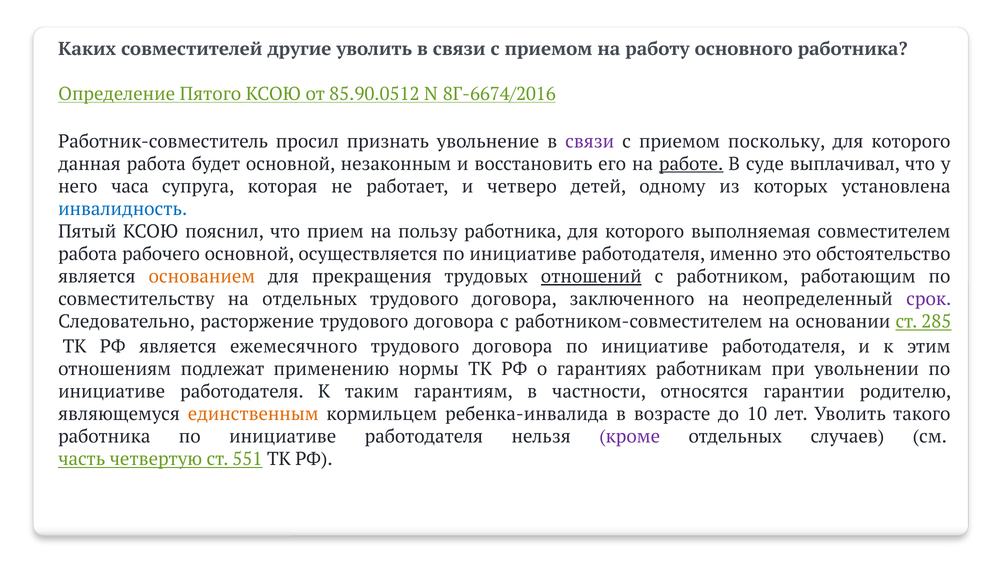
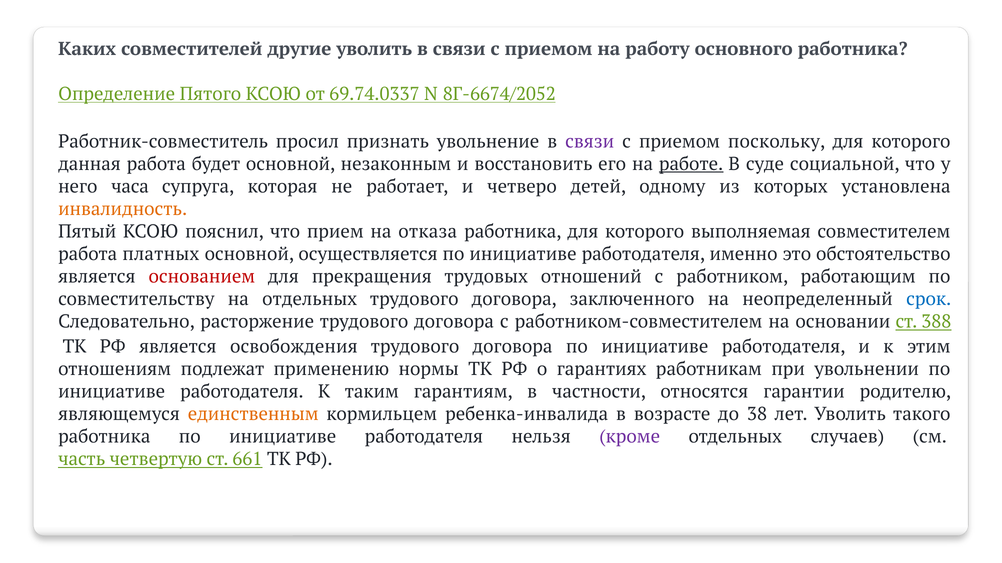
85.90.0512: 85.90.0512 -> 69.74.0337 (374, 94)
8Г-6674/2016: 8Г-6674/2016 -> 8Г-6674/2052 (499, 94)
выплачивал: выплачивал -> социальной (845, 164)
инвалидность colour: blue -> orange (123, 209)
пользу: пользу -> отказа (428, 232)
рабочего: рабочего -> платных (161, 254)
основанием colour: orange -> red (202, 277)
отношений underline: present -> none (591, 277)
срок colour: purple -> blue (929, 300)
285: 285 -> 388 (936, 322)
ежемесячного: ежемесячного -> освобождения (294, 347)
10: 10 -> 38 (757, 415)
551: 551 -> 661 (247, 460)
